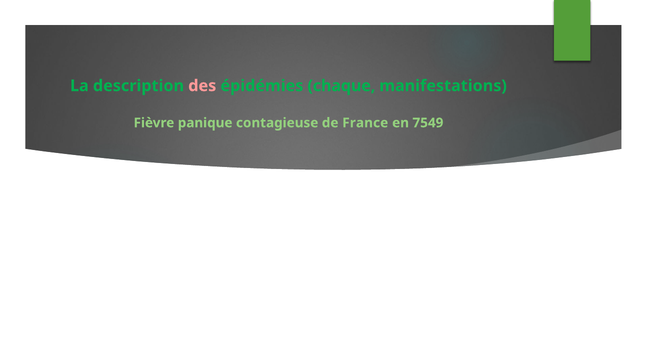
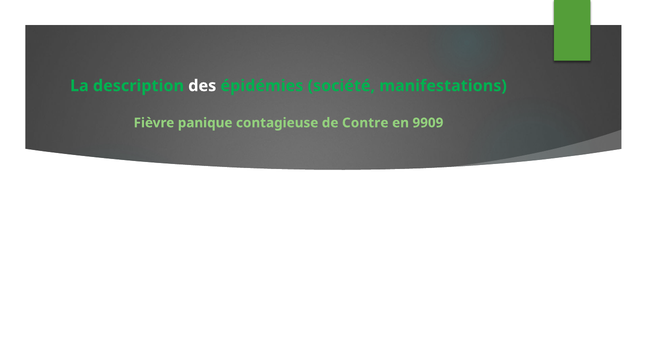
des colour: pink -> white (202, 86)
chaque: chaque -> société (341, 86)
France: France -> Contre (365, 123)
7549: 7549 -> 9909 (428, 123)
